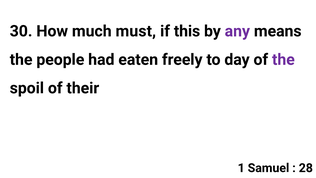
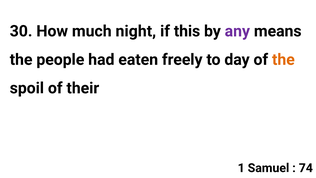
must: must -> night (136, 31)
the colour: purple -> orange (283, 60)
28: 28 -> 74 (306, 168)
